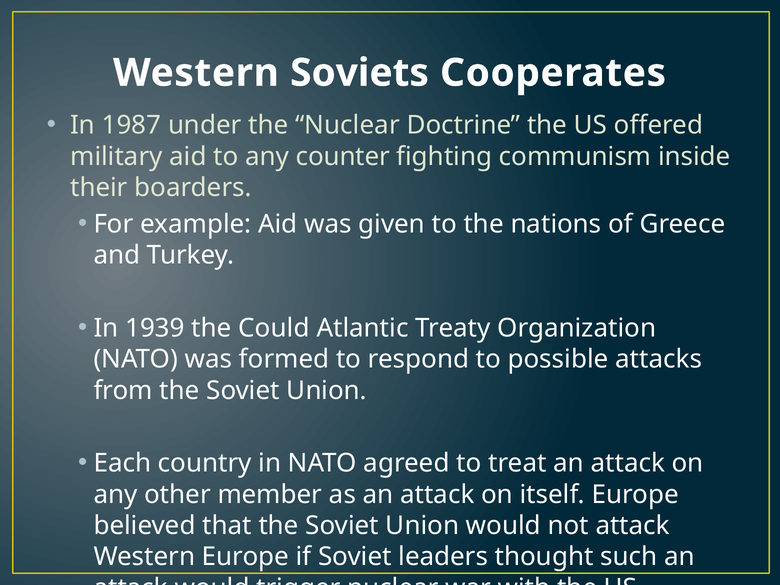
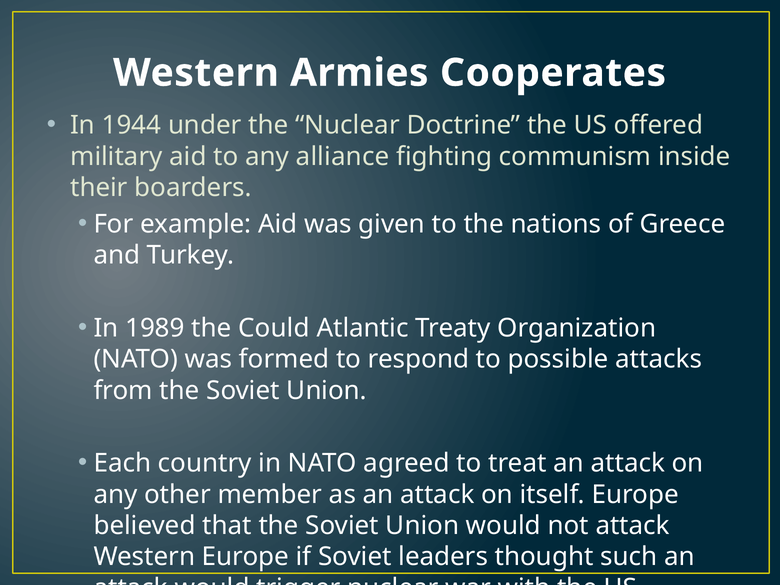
Soviets: Soviets -> Armies (359, 73)
1987: 1987 -> 1944 (132, 125)
counter: counter -> alliance (343, 157)
1939: 1939 -> 1989 (155, 328)
